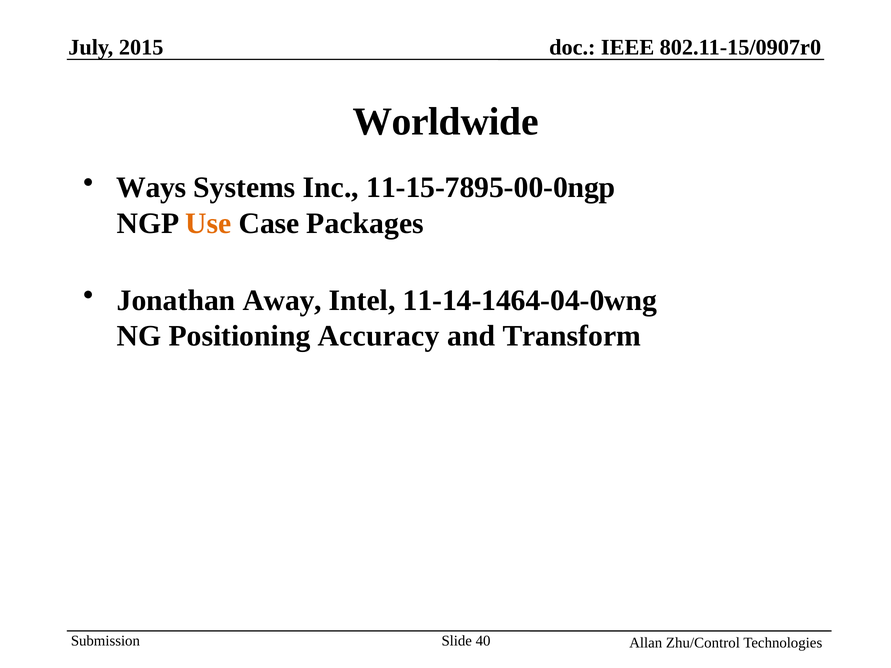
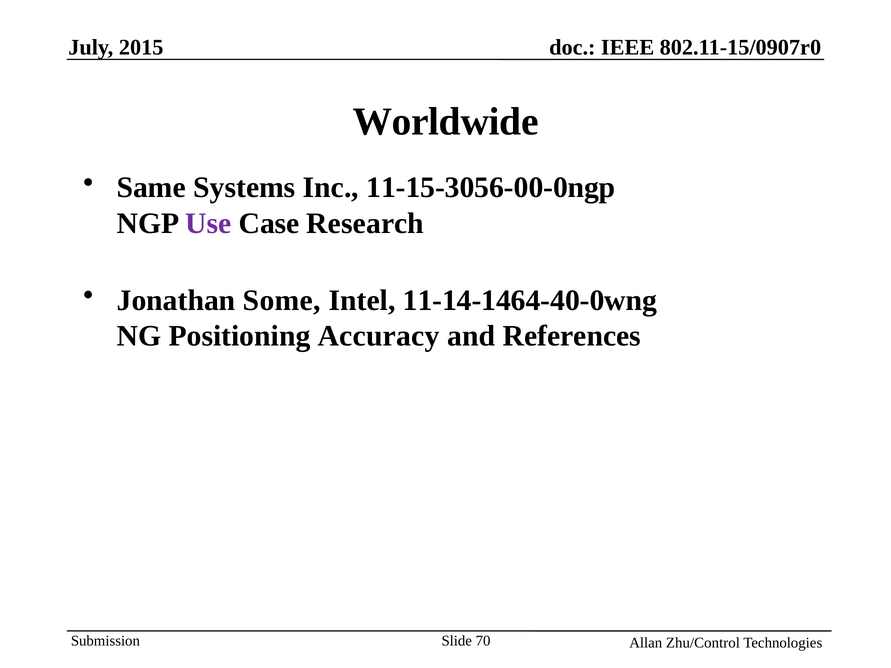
Ways: Ways -> Same (151, 188)
11-15-7895-00-0ngp: 11-15-7895-00-0ngp -> 11-15-3056-00-0ngp (491, 188)
Use colour: orange -> purple (208, 223)
Packages: Packages -> Research (365, 223)
Away: Away -> Some (282, 301)
11-14-1464-04-0wng: 11-14-1464-04-0wng -> 11-14-1464-40-0wng (530, 301)
Transform: Transform -> References (572, 336)
40: 40 -> 70 (483, 641)
